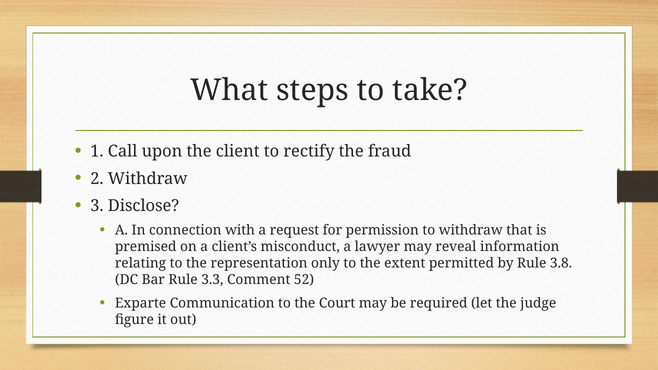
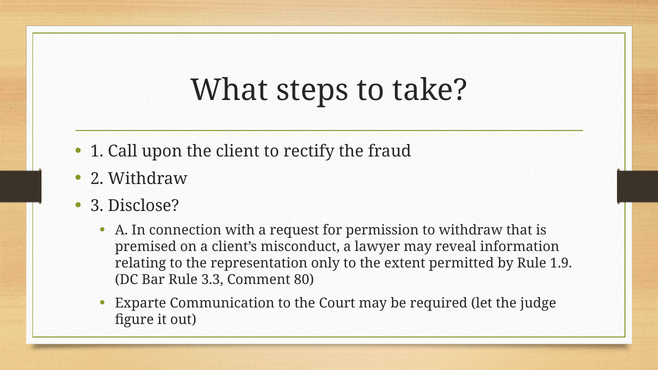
3.8: 3.8 -> 1.9 (561, 263)
52: 52 -> 80 (304, 280)
